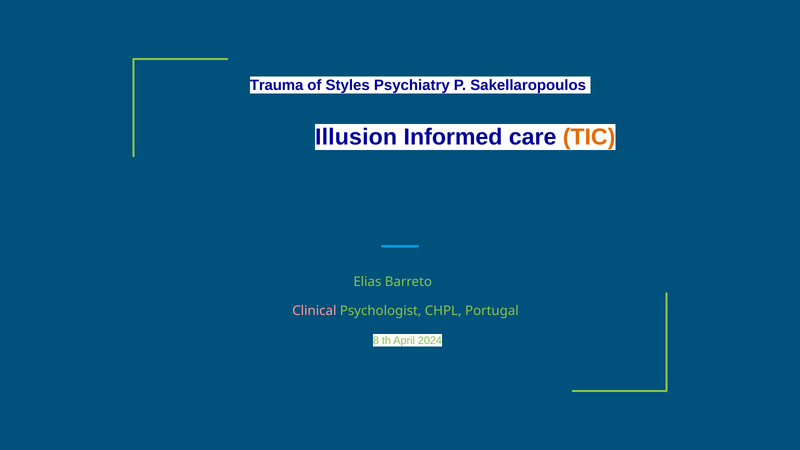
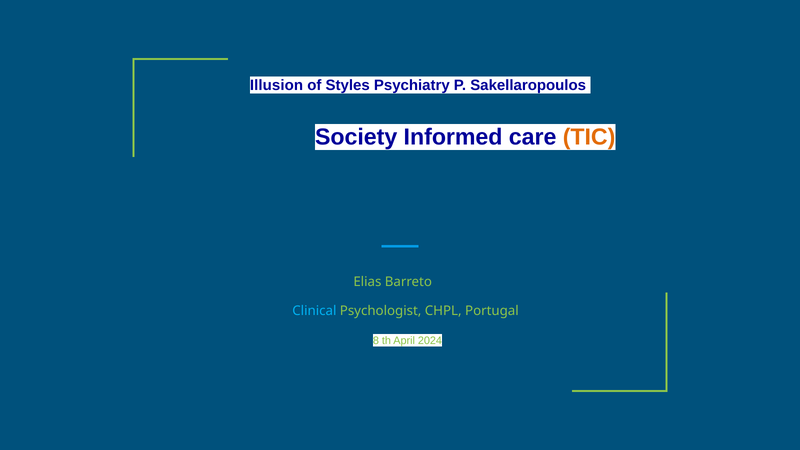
Trauma: Trauma -> Illusion (277, 85)
Illusion: Illusion -> Society (356, 137)
Clinical colour: pink -> light blue (314, 311)
